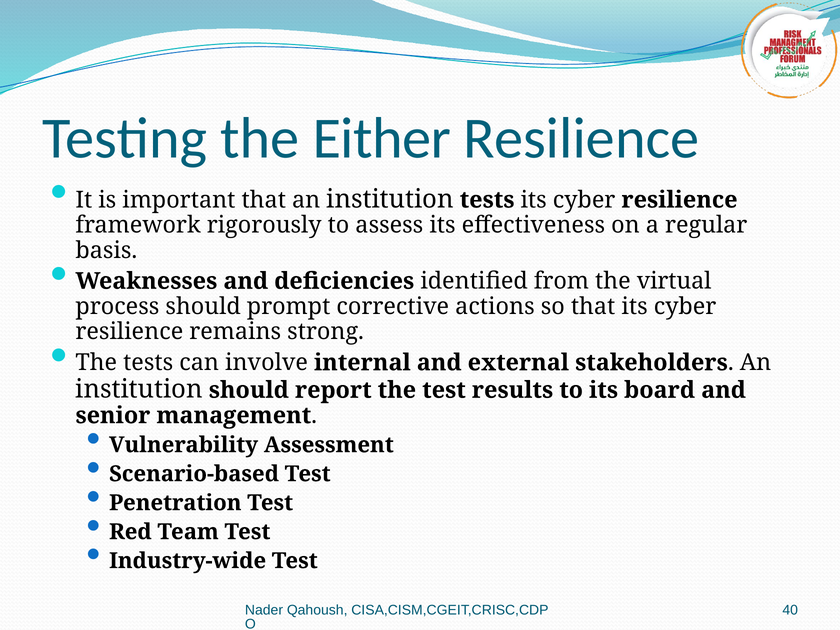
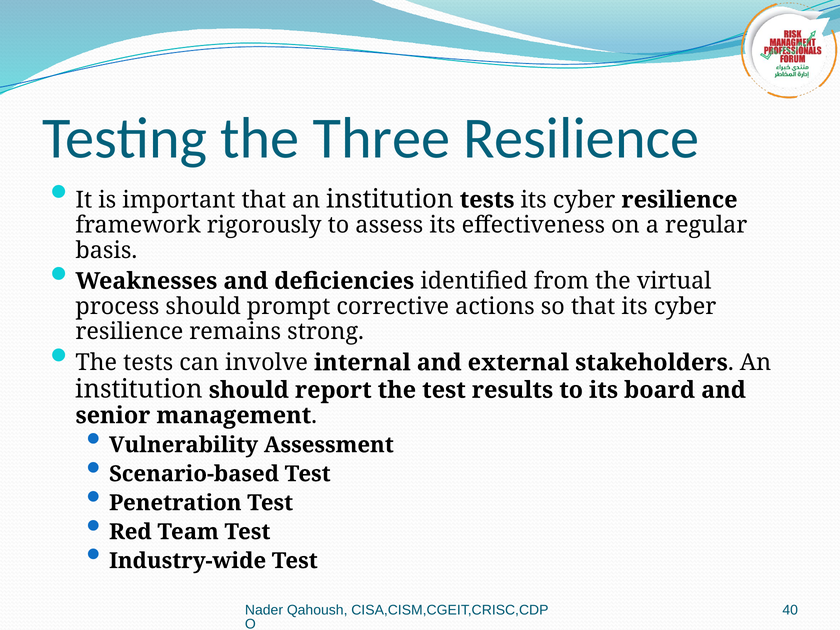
Either: Either -> Three (381, 139)
